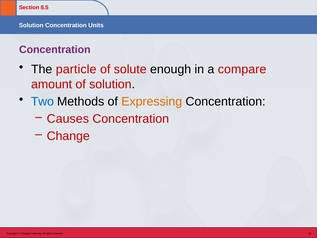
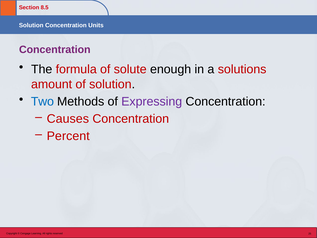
particle: particle -> formula (76, 69)
compare: compare -> solutions (242, 69)
Expressing colour: orange -> purple (152, 101)
Change: Change -> Percent (68, 136)
